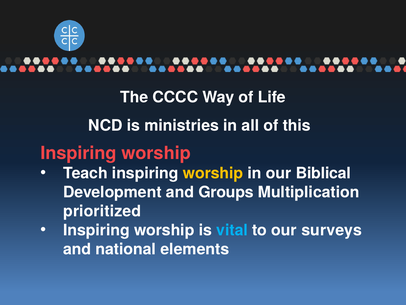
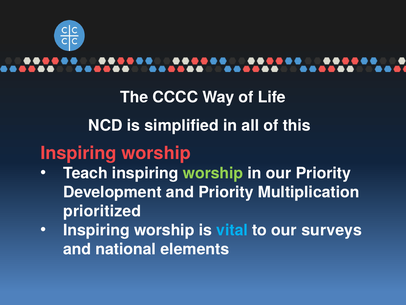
ministries: ministries -> simplified (182, 126)
worship colour: yellow -> light green (213, 173)
our Biblical: Biblical -> Priority (323, 173)
and Groups: Groups -> Priority (226, 192)
